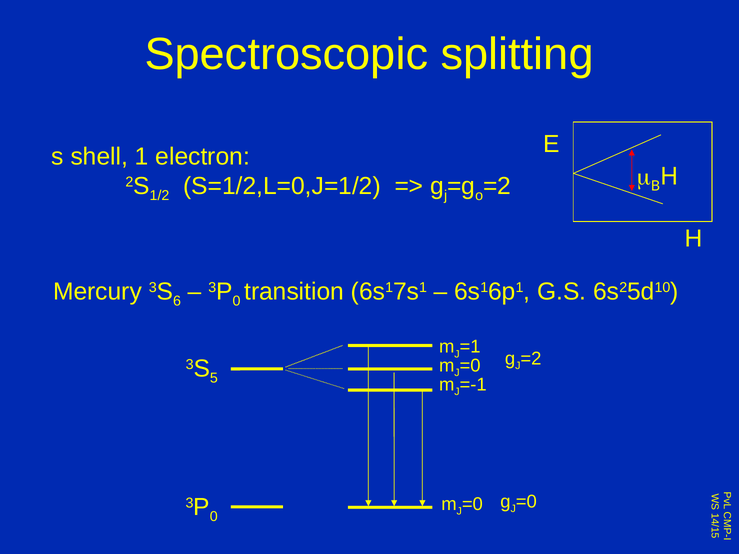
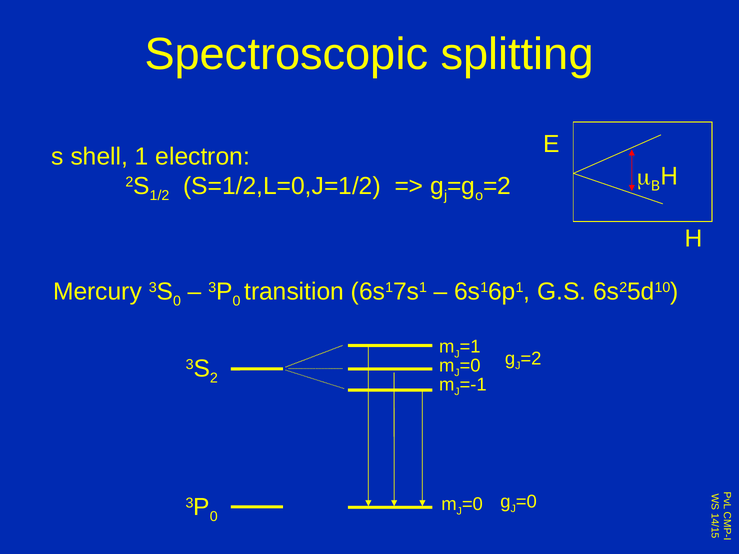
6: 6 -> 0 (177, 301)
5: 5 -> 2 (214, 378)
